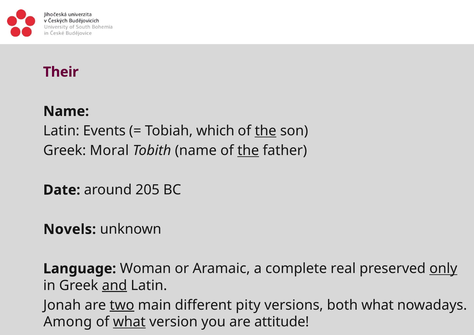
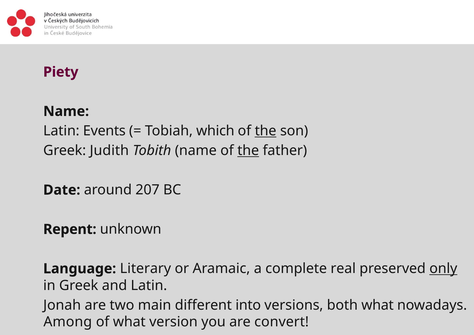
Their: Their -> Piety (61, 72)
Moral: Moral -> Judith (109, 151)
205: 205 -> 207 (148, 190)
Novels: Novels -> Repent (70, 229)
Woman: Woman -> Literary (145, 269)
and underline: present -> none (115, 286)
two underline: present -> none (122, 305)
pity: pity -> into (248, 305)
what underline: present -> none (129, 322)
attitude: attitude -> convert (282, 322)
